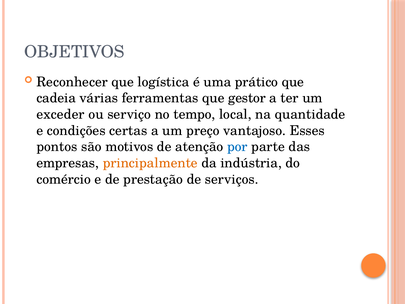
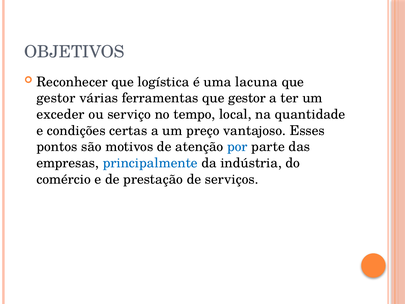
prático: prático -> lacuna (256, 82)
cadeia: cadeia -> gestor (56, 98)
principalmente colour: orange -> blue (150, 163)
